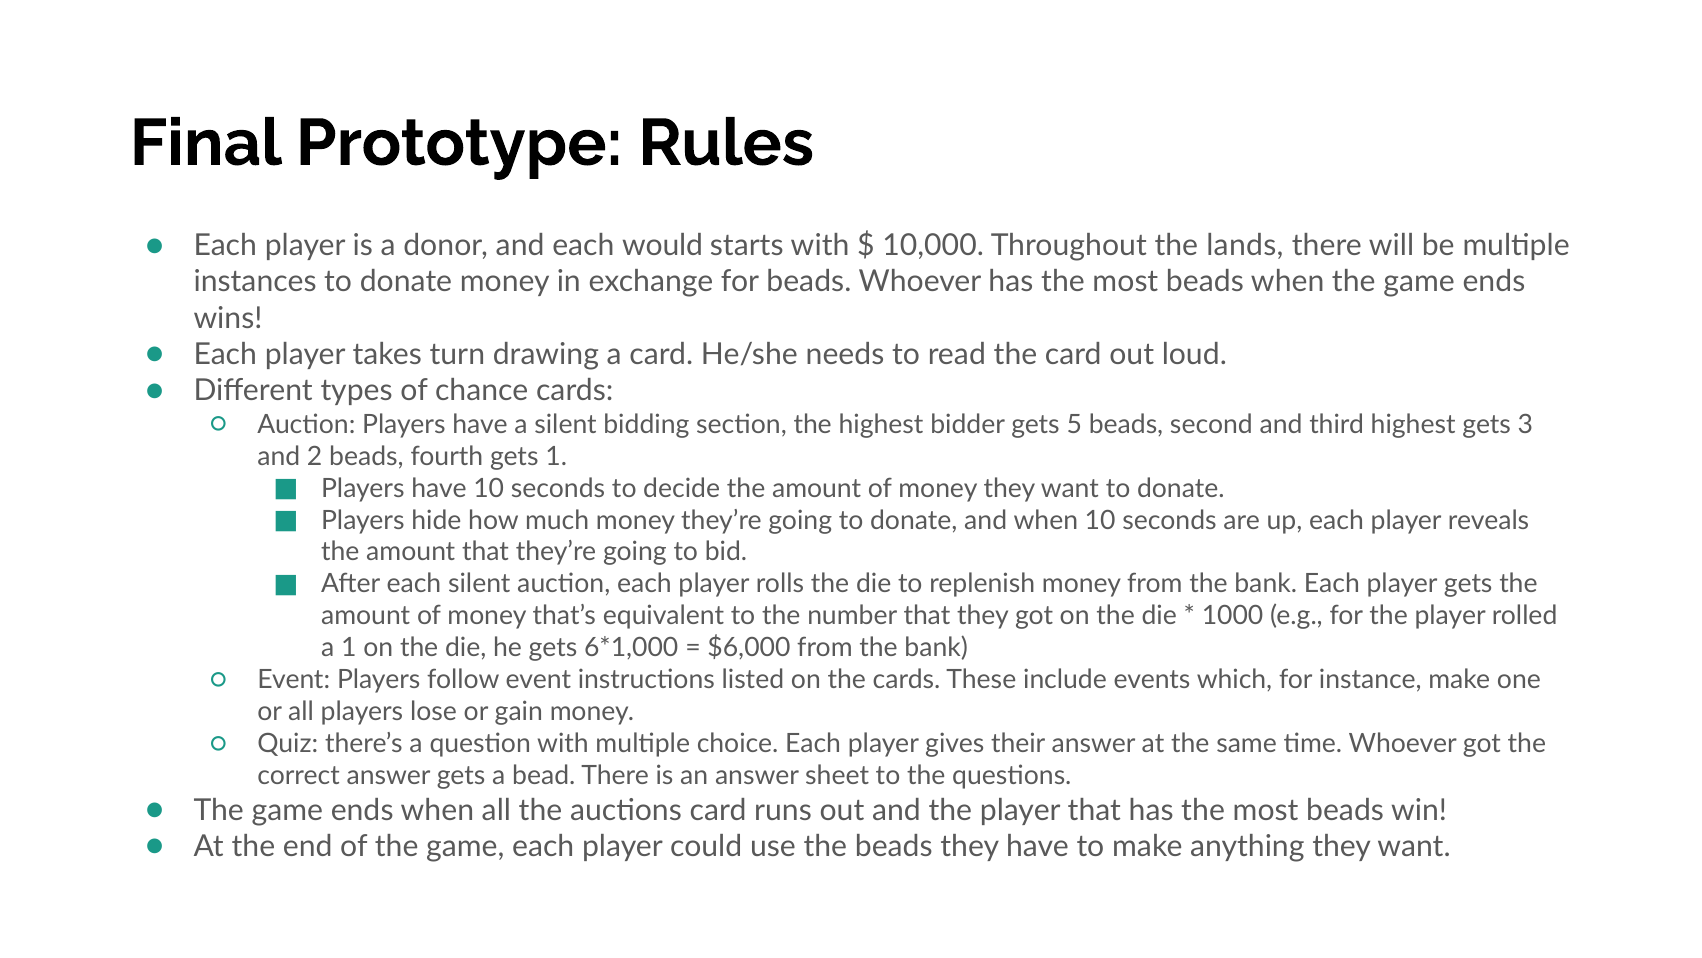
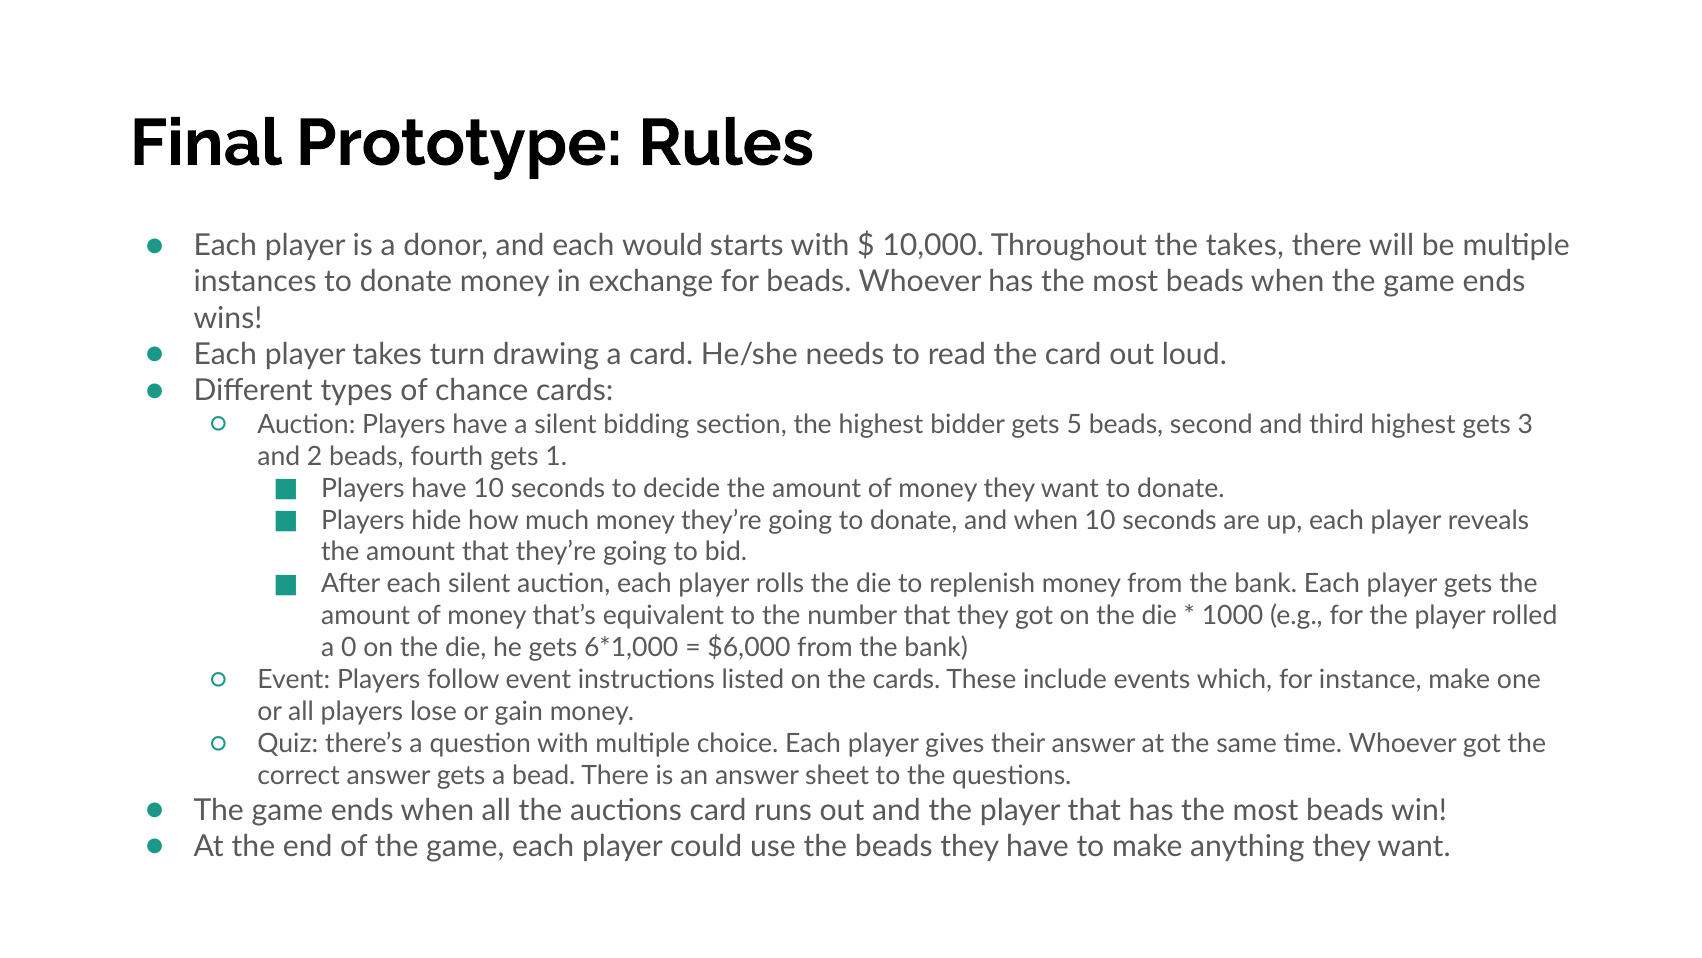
the lands: lands -> takes (1245, 246)
a 1: 1 -> 0 (349, 648)
